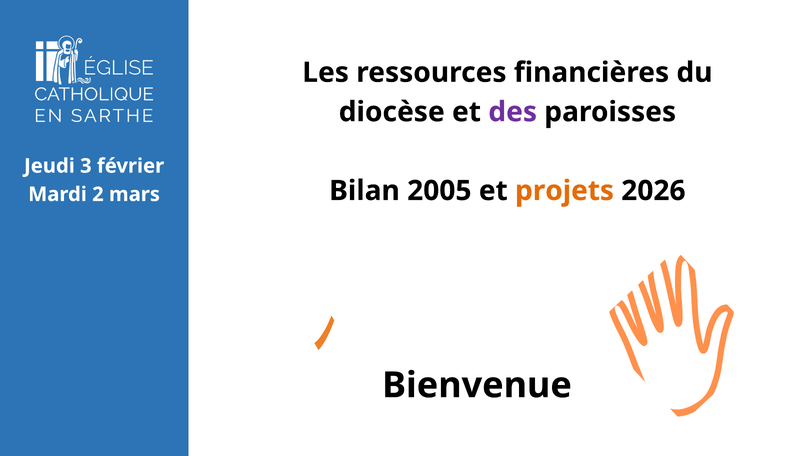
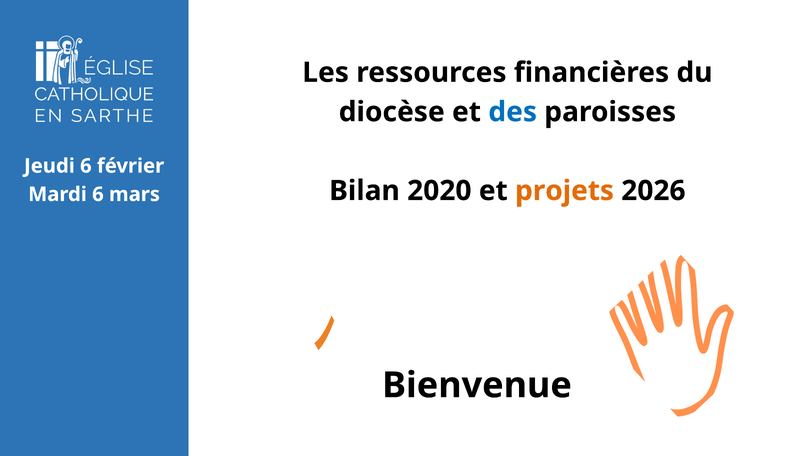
des colour: purple -> blue (513, 112)
Jeudi 3: 3 -> 6 (86, 166)
2005: 2005 -> 2020 (439, 191)
Mardi 2: 2 -> 6 (98, 194)
